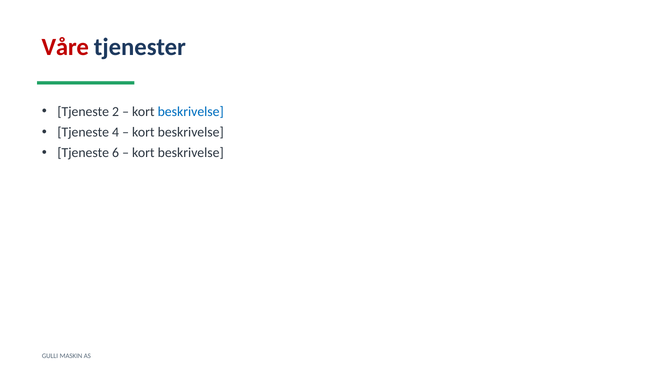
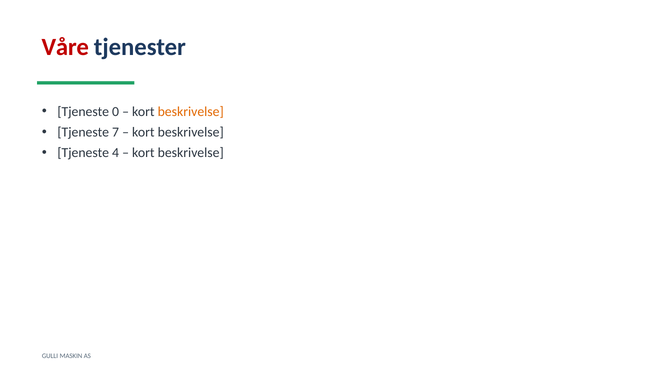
2: 2 -> 0 (116, 112)
beskrivelse colour: blue -> orange (191, 112)
4: 4 -> 7 (116, 132)
6: 6 -> 4 (116, 153)
